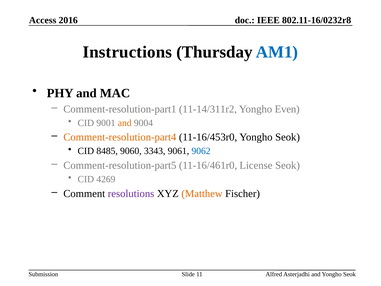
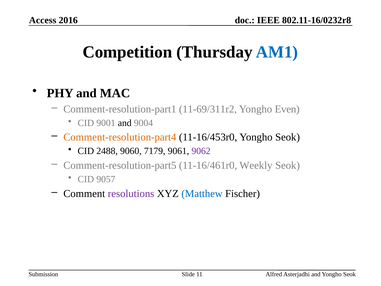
Instructions: Instructions -> Competition (127, 52)
11-14/311r2: 11-14/311r2 -> 11-69/311r2 (208, 109)
and colour: orange -> black (125, 123)
8485: 8485 -> 2488 (107, 151)
3343: 3343 -> 7179 (155, 151)
9062 colour: blue -> purple (201, 151)
License: License -> Weekly (256, 165)
4269: 4269 -> 9057 (106, 179)
Matthew colour: orange -> blue (202, 193)
